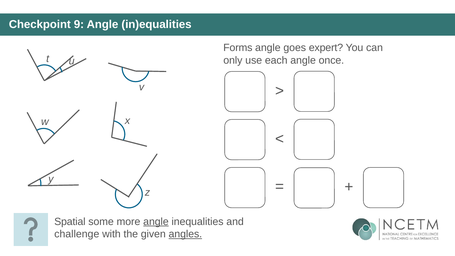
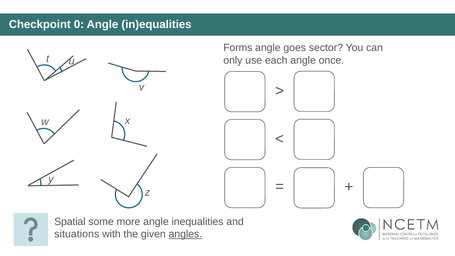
9: 9 -> 0 (79, 24)
expert: expert -> sector (326, 48)
angle underline: present -> none (156, 222)
challenge: challenge -> situations (77, 234)
